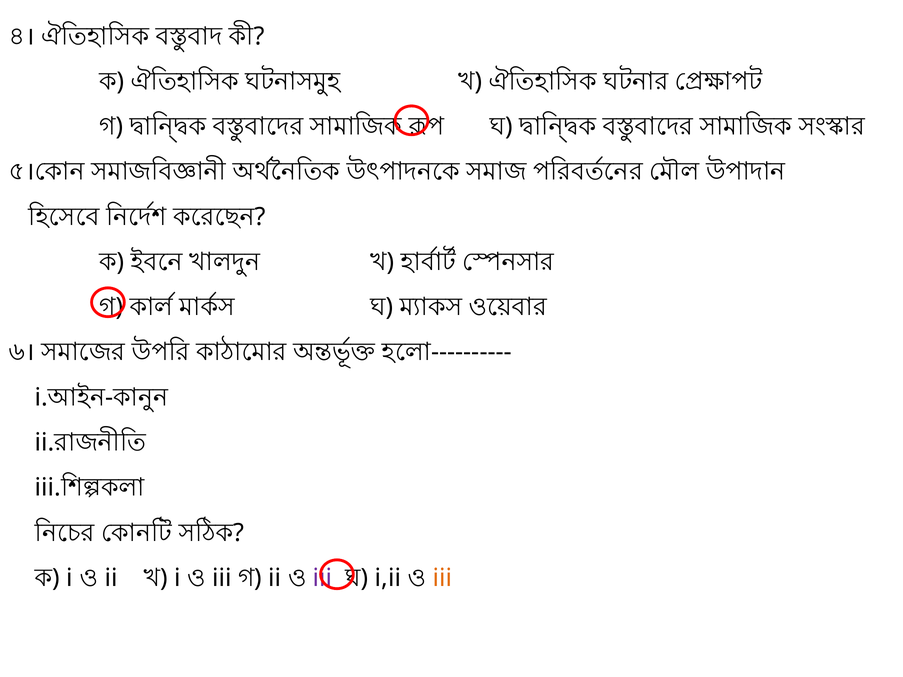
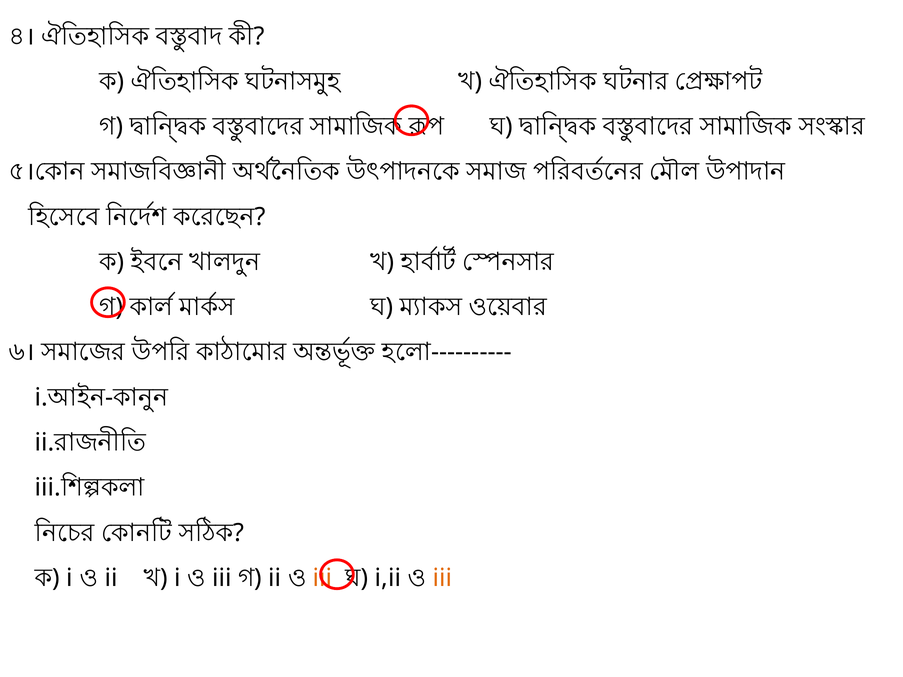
iii colour: purple -> orange (323, 578)
